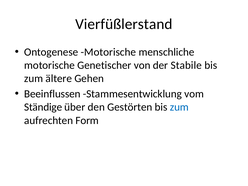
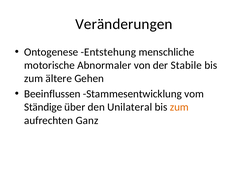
Vierfüßlerstand: Vierfüßlerstand -> Veränderungen (124, 24)
Ontogenese Motorische: Motorische -> Entstehung (108, 52)
Genetischer: Genetischer -> Abnormaler (104, 65)
Gestörten: Gestörten -> Unilateral (130, 107)
zum colour: blue -> orange (179, 107)
Form: Form -> Ganz (87, 120)
